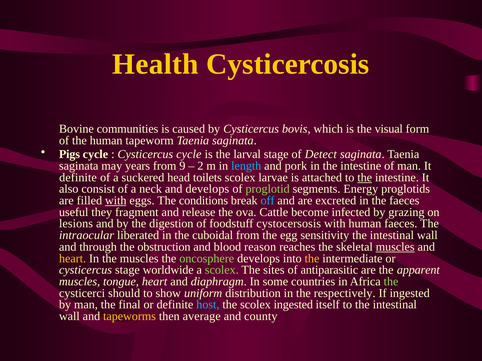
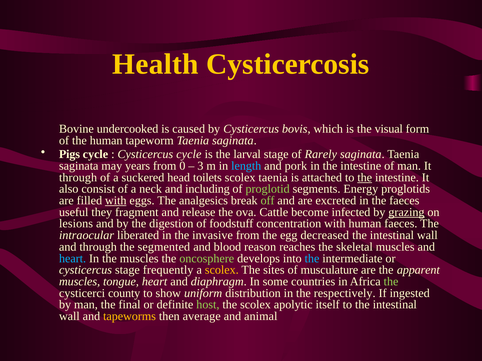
communities: communities -> undercooked (128, 129)
Detect: Detect -> Rarely (321, 155)
9: 9 -> 0 (182, 166)
2: 2 -> 3 (200, 166)
definite: definite -> through (78, 178)
scolex larvae: larvae -> taenia (273, 178)
and develops: develops -> including (207, 189)
conditions: conditions -> analgesics (203, 201)
off colour: light blue -> light green (268, 201)
grazing underline: none -> present (406, 212)
cystocersosis: cystocersosis -> concentration (289, 224)
cuboidal: cuboidal -> invasive (213, 236)
sensitivity: sensitivity -> decreased (325, 236)
obstruction: obstruction -> segmented (164, 247)
muscles underline: present -> none (395, 247)
heart colour: yellow -> light blue (73, 259)
the colour: yellow -> light blue (312, 259)
worldwide: worldwide -> frequently (168, 270)
scolex colour: light green -> yellow (222, 270)
antiparasitic: antiparasitic -> musculature (329, 270)
should: should -> county (124, 293)
host colour: light blue -> light green (208, 305)
scolex ingested: ingested -> apolytic (293, 305)
county: county -> animal (261, 317)
